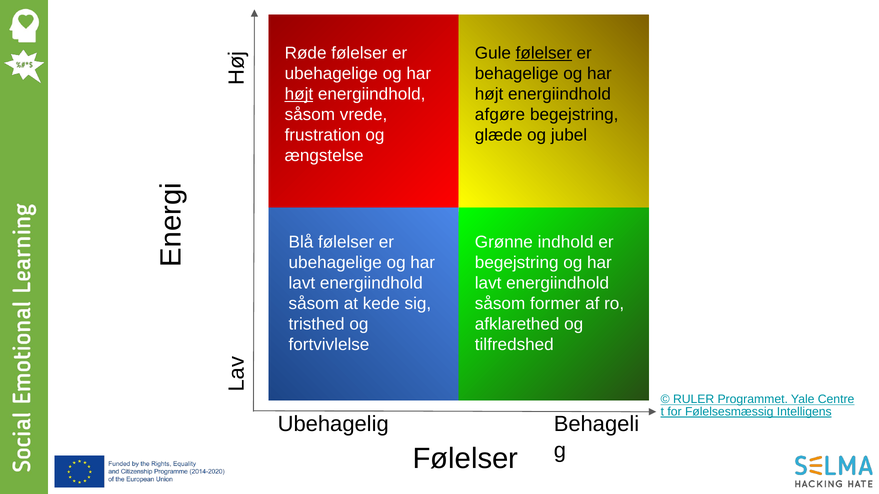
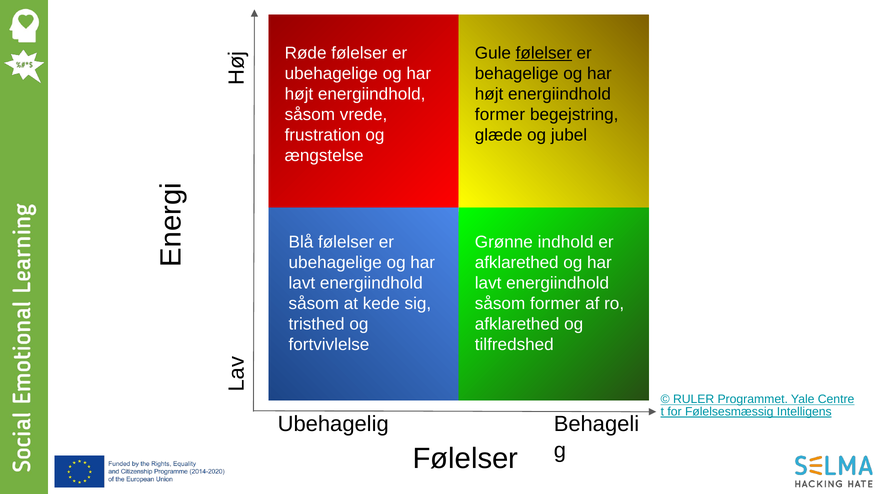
højt underline: present -> none (299, 94)
afgøre: afgøre -> former (500, 115)
begejstring: begejstring -> afklarethed (517, 263)
